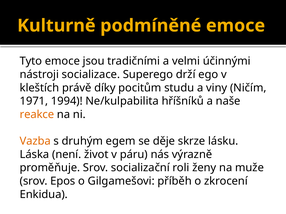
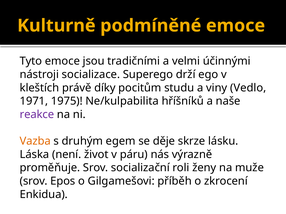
Ničím: Ničím -> Vedlo (248, 88)
1994: 1994 -> 1975 (67, 101)
reakce colour: orange -> purple (37, 115)
